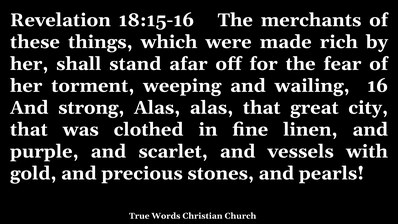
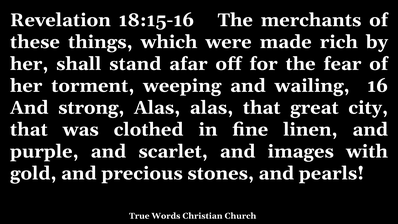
vessels: vessels -> images (301, 151)
